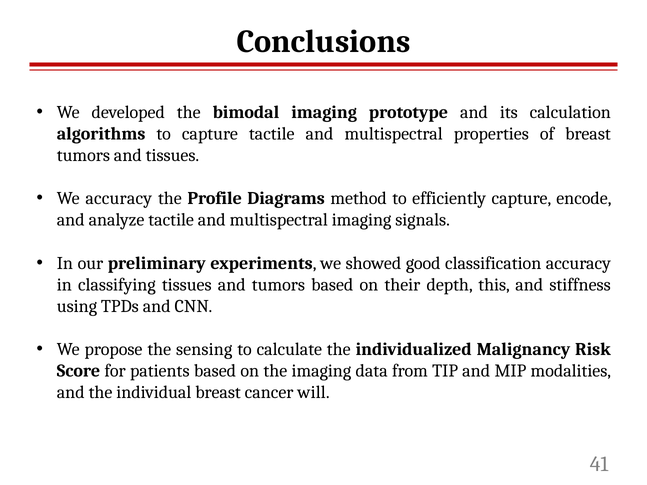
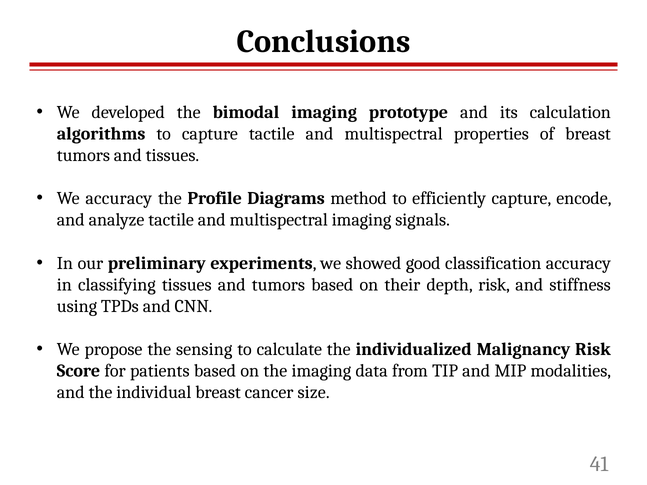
depth this: this -> risk (494, 285)
will: will -> size (314, 393)
